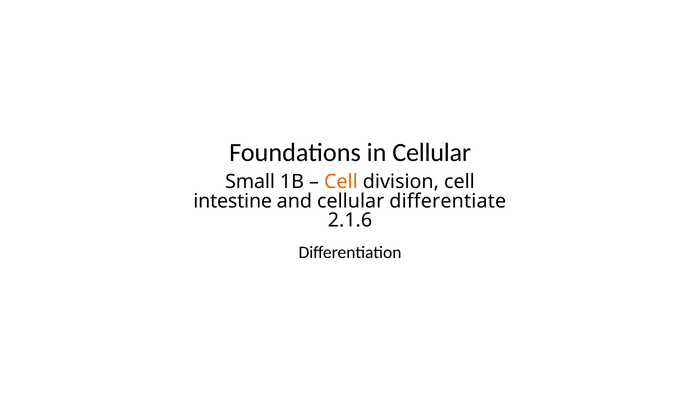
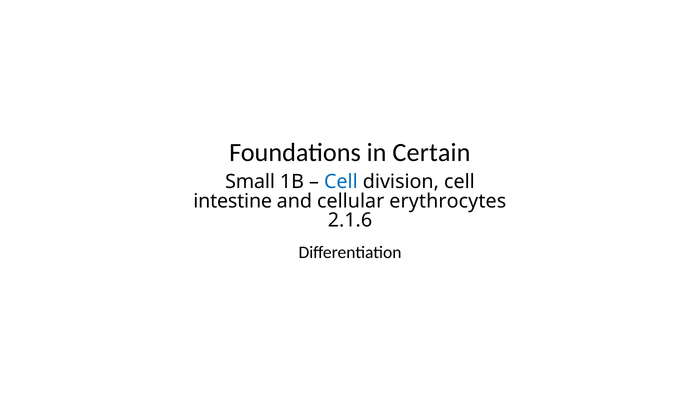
in Cellular: Cellular -> Certain (431, 152)
Cell colour: orange -> blue (341, 182)
differentiate: differentiate -> erythrocytes (448, 201)
